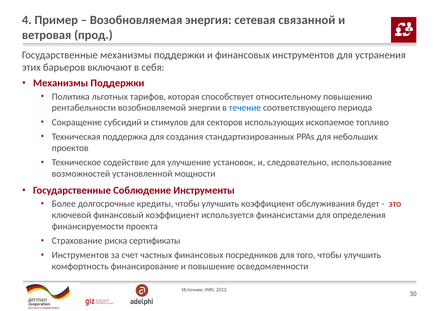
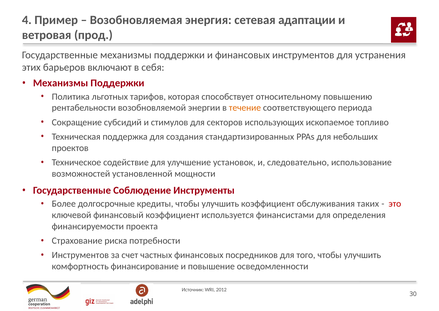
связанной: связанной -> адаптации (307, 20)
течение colour: blue -> orange (245, 108)
будет: будет -> таких (368, 204)
сертификаты: сертификаты -> потребности (155, 240)
